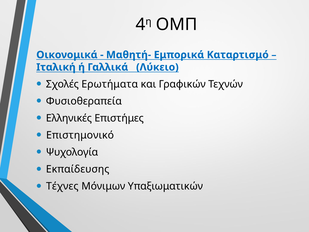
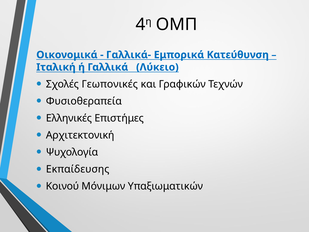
Μαθητή-: Μαθητή- -> Γαλλικά- (129, 55)
Καταρτισμό: Καταρτισμό -> Κατεύθυνση (238, 55)
Ερωτήματα: Ερωτήματα -> Γεωπονικές (110, 84)
Επιστημονικό: Επιστημονικό -> Αρχιτεκτονική (80, 135)
Τέχνες: Τέχνες -> Κοινού (62, 186)
